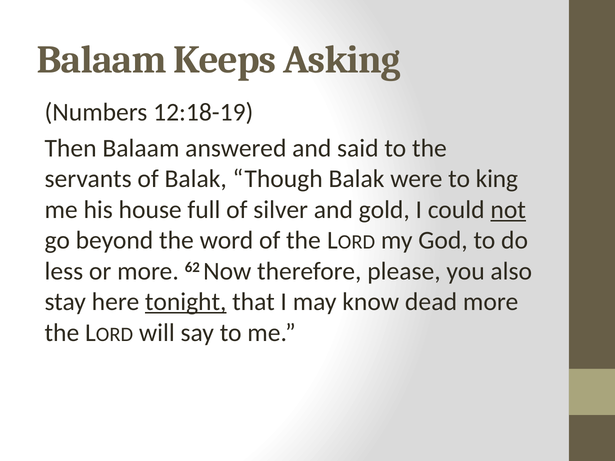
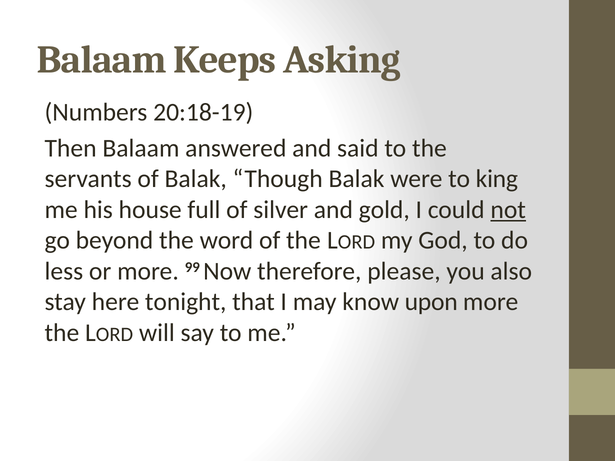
12:18-19: 12:18-19 -> 20:18-19 (203, 112)
62: 62 -> 99 (192, 267)
tonight underline: present -> none (186, 302)
dead: dead -> upon (431, 302)
